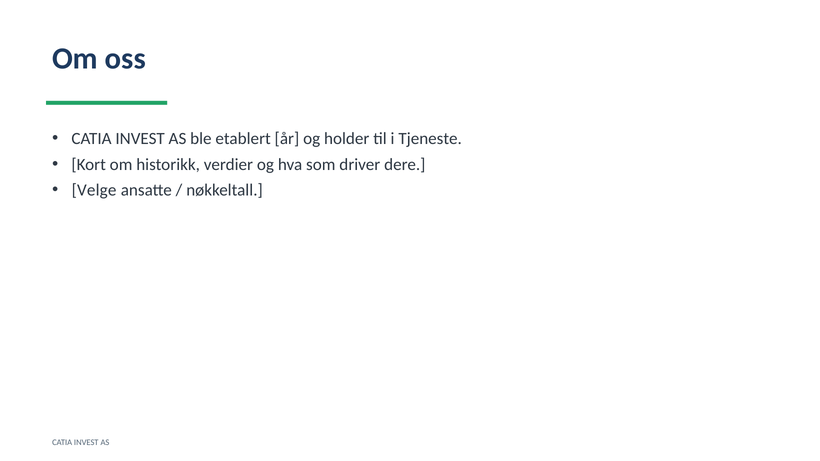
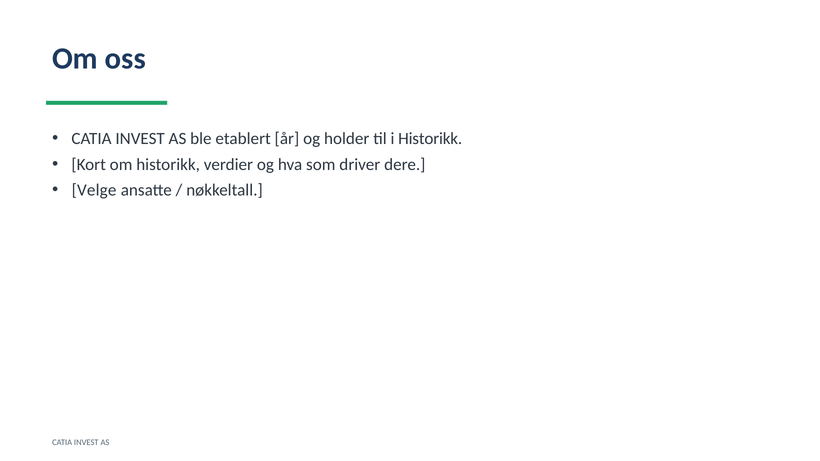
i Tjeneste: Tjeneste -> Historikk (430, 139)
